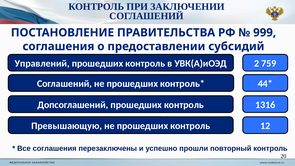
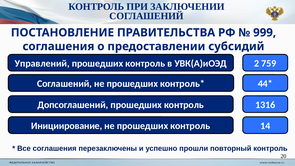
Превышающую: Превышающую -> Инициирование (67, 126)
12: 12 -> 14 (265, 126)
